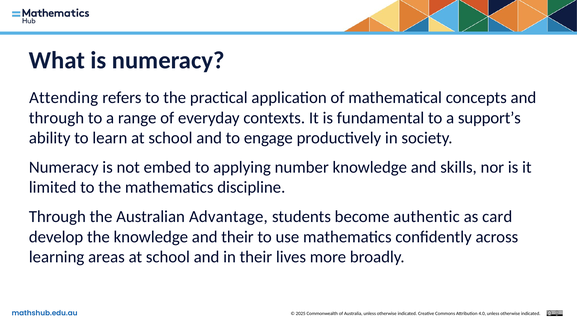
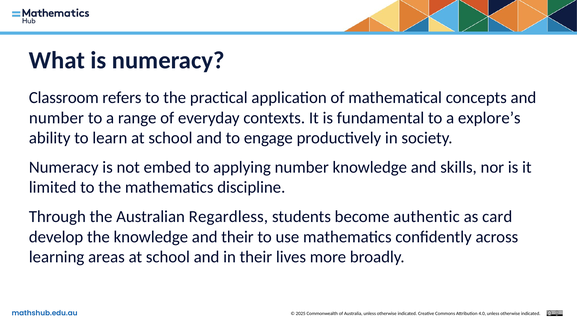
Attending: Attending -> Classroom (64, 98)
through: through -> number (56, 118)
support’s: support’s -> explore’s (489, 118)
Advantage: Advantage -> Regardless (228, 216)
